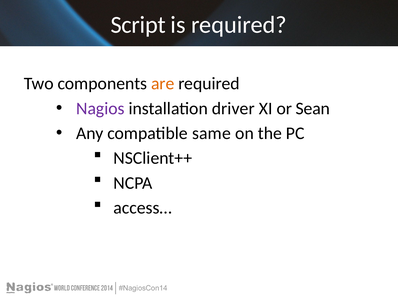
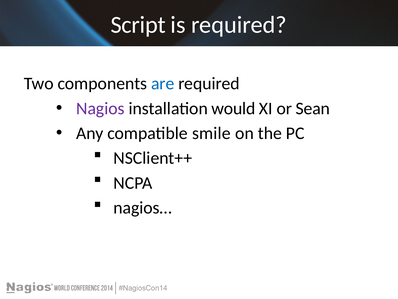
are colour: orange -> blue (163, 84)
driver: driver -> would (233, 108)
same: same -> smile (211, 133)
access…: access… -> nagios… (143, 207)
